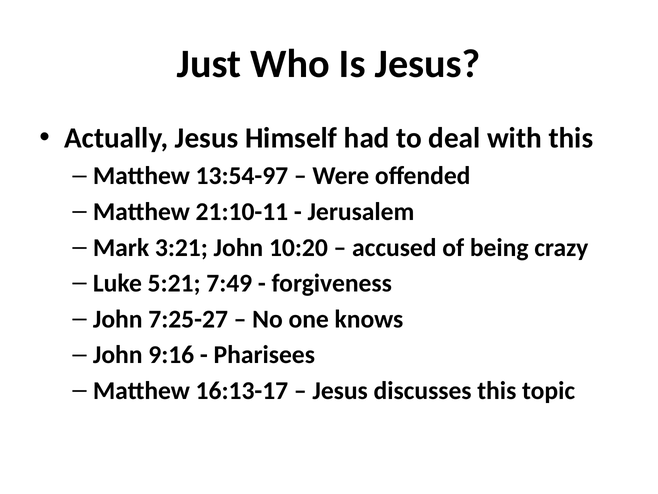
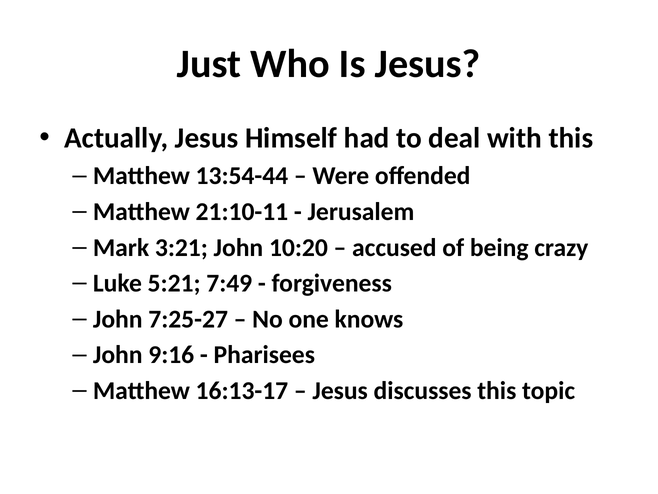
13:54-97: 13:54-97 -> 13:54-44 (242, 176)
